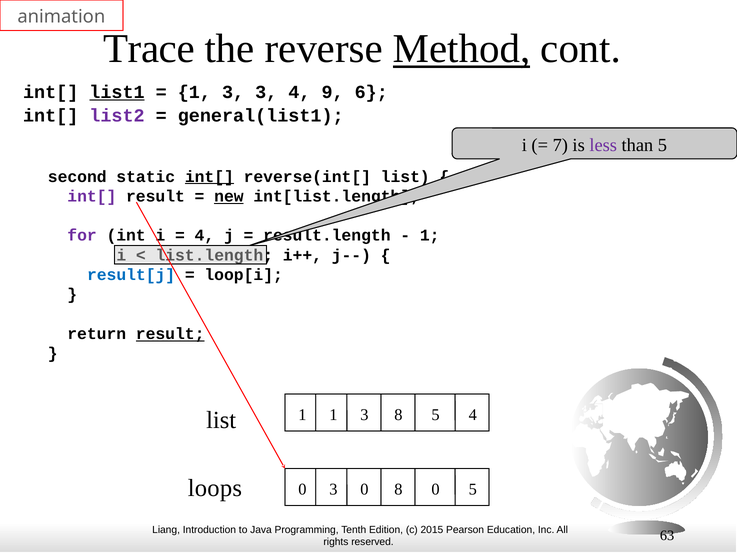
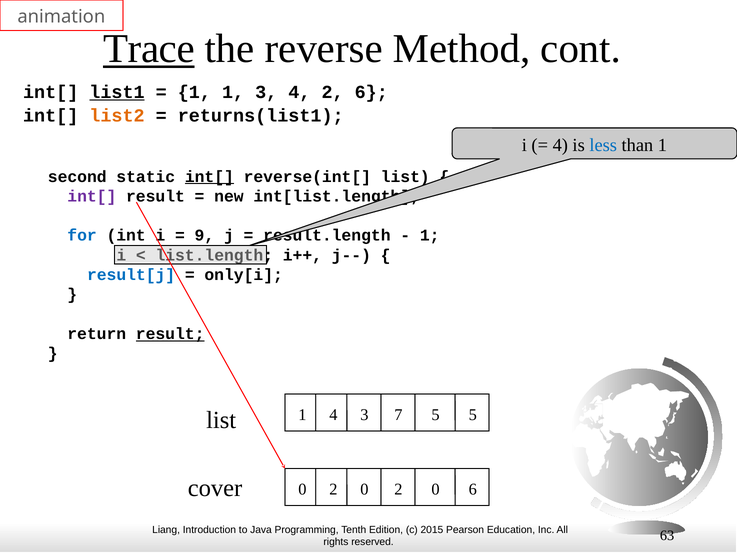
Trace underline: none -> present (149, 49)
Method underline: present -> none (462, 49)
3: 3 -> 1 (233, 92)
4 9: 9 -> 2 (333, 92)
list2 colour: purple -> orange (117, 115)
general(list1: general(list1 -> returns(list1 (261, 115)
7: 7 -> 4 (560, 145)
less colour: purple -> blue (603, 145)
than 5: 5 -> 1 (662, 145)
new underline: present -> none (229, 196)
for colour: purple -> blue (82, 235)
4: 4 -> 9 (204, 235)
loop[i: loop[i -> only[i (244, 275)
1 1: 1 -> 4 (333, 415)
3 8: 8 -> 7 (398, 415)
5 4: 4 -> 5 (473, 415)
loops: loops -> cover (215, 488)
3: 3 -> 2 (333, 489)
8: 8 -> 2 (398, 489)
0 5: 5 -> 6 (473, 489)
